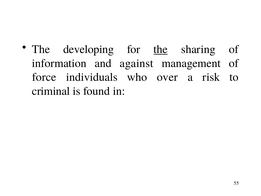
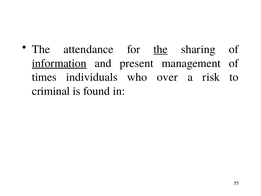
developing: developing -> attendance (88, 49)
information underline: none -> present (59, 63)
against: against -> present (137, 63)
force: force -> times (44, 77)
